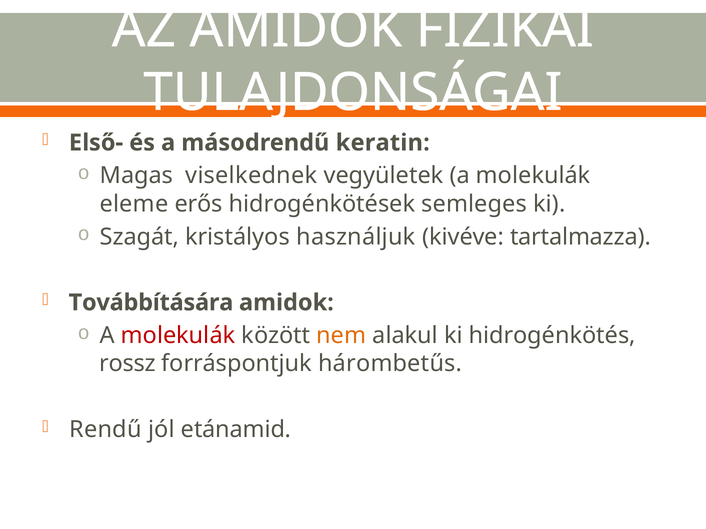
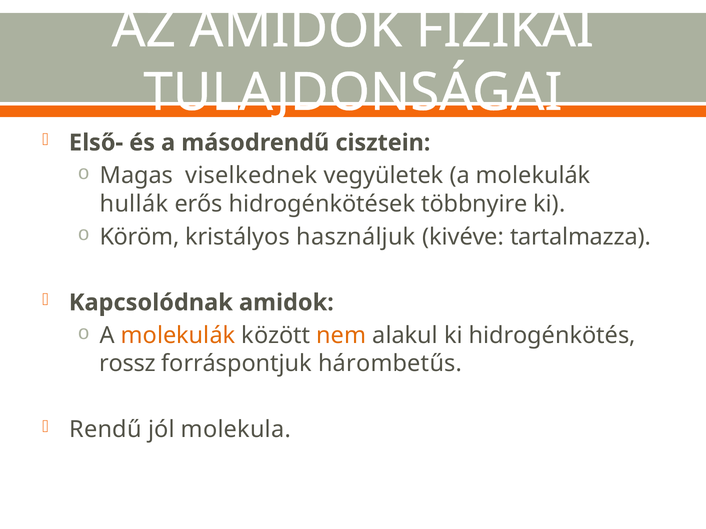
keratin: keratin -> cisztein (383, 143)
eleme: eleme -> hullák (134, 204)
semleges: semleges -> többnyire (474, 204)
Szagát: Szagát -> Köröm (139, 237)
Továbbítására: Továbbítására -> Kapcsolódnak (151, 303)
molekulák colour: red -> orange (178, 336)
etánamid: etánamid -> molekula (236, 430)
